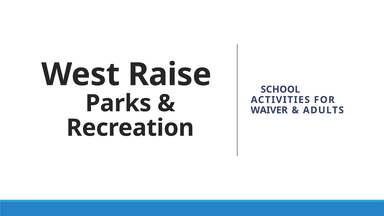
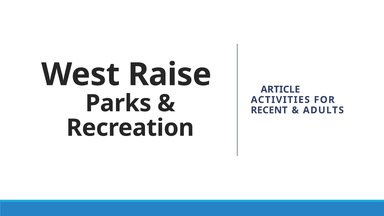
SCHOOL: SCHOOL -> ARTICLE (280, 89)
WAIVER: WAIVER -> RECENT (269, 110)
